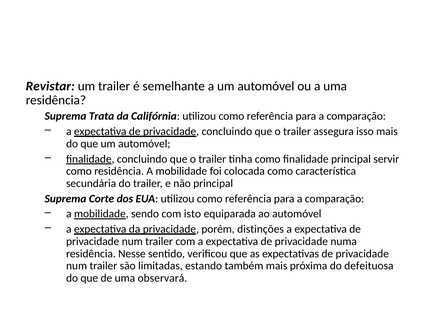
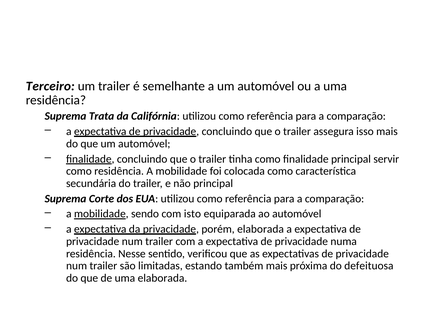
Revistar: Revistar -> Terceiro (50, 86)
porém distinções: distinções -> elaborada (261, 230)
uma observará: observará -> elaborada (162, 279)
